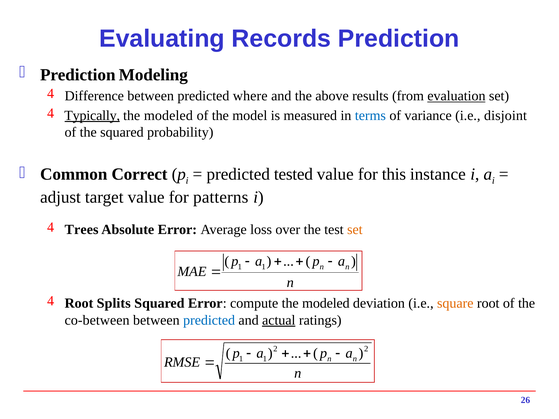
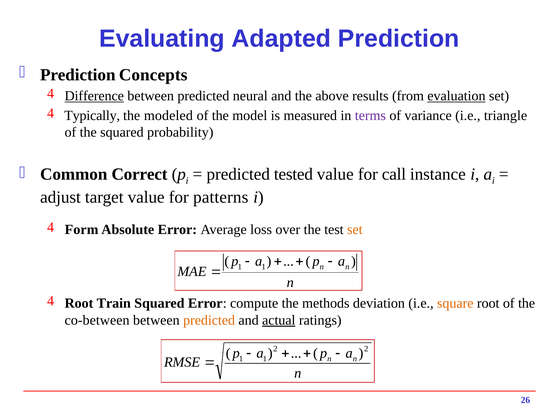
Records: Records -> Adapted (281, 39)
Modeling: Modeling -> Concepts (153, 75)
Difference underline: none -> present (94, 96)
where: where -> neural (250, 96)
Typically underline: present -> none (92, 116)
terms colour: blue -> purple (370, 116)
disjoint: disjoint -> triangle (506, 116)
this: this -> call (394, 174)
Trees: Trees -> Form (82, 230)
Splits: Splits -> Train (114, 303)
compute the modeled: modeled -> methods (326, 303)
predicted colour: blue -> orange (209, 320)
